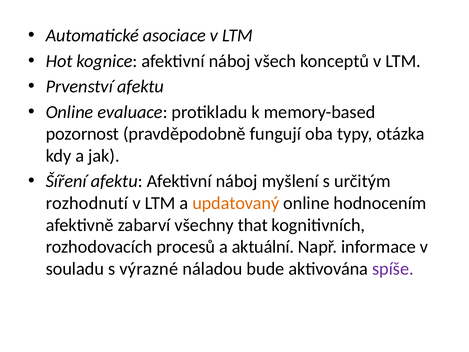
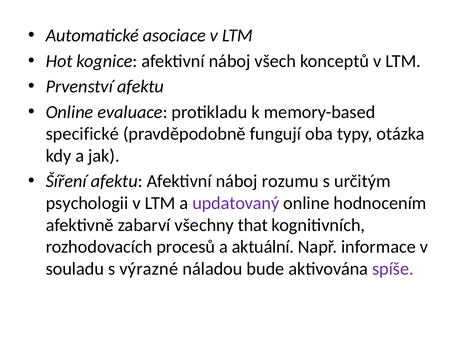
pozornost: pozornost -> specifické (82, 134)
myšlení: myšlení -> rozumu (290, 181)
rozhodnutí: rozhodnutí -> psychologii (87, 203)
updatovaný colour: orange -> purple (236, 203)
